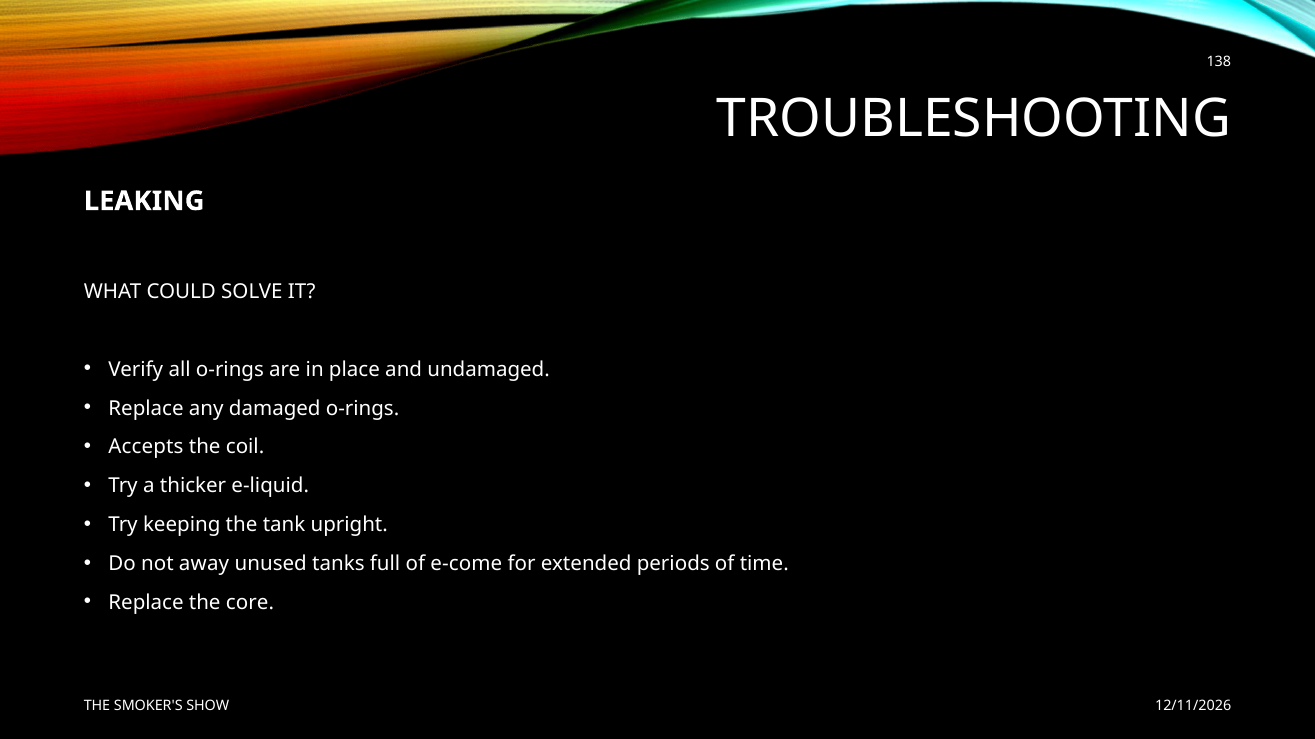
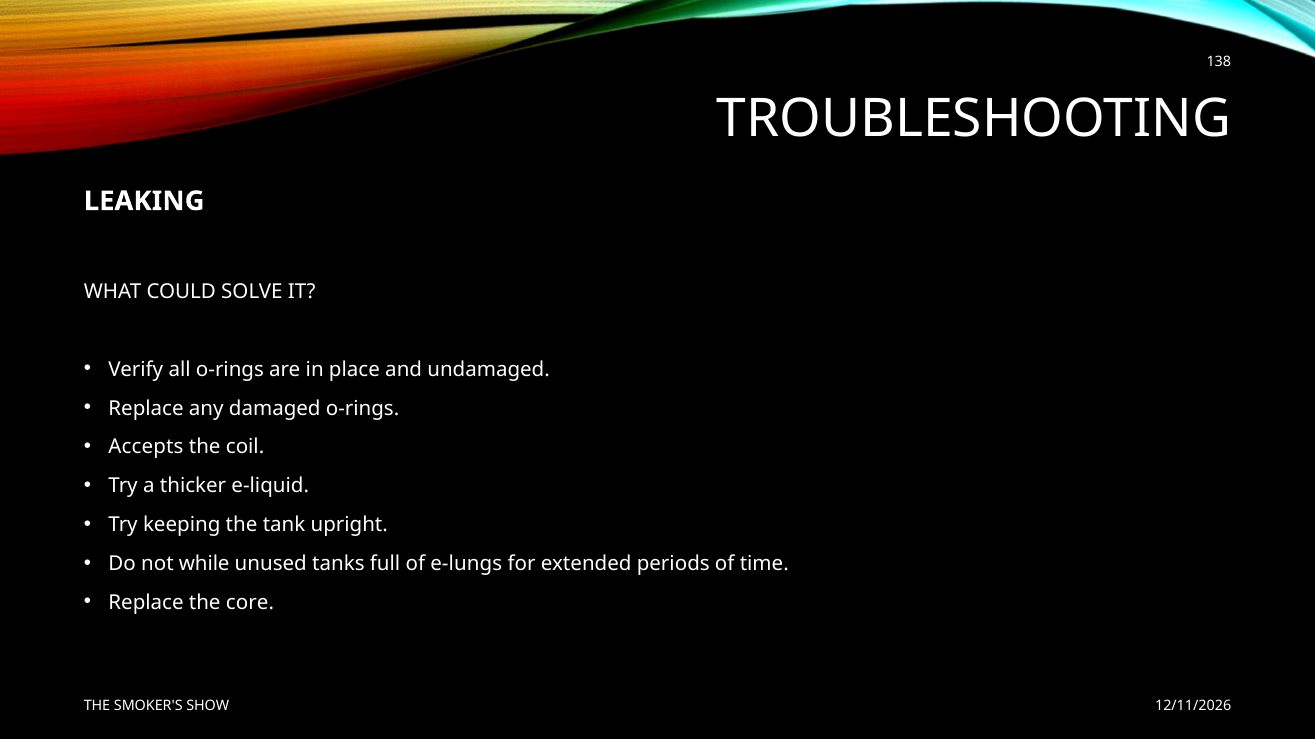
away: away -> while (204, 565)
e-come: e-come -> e-lungs (466, 565)
